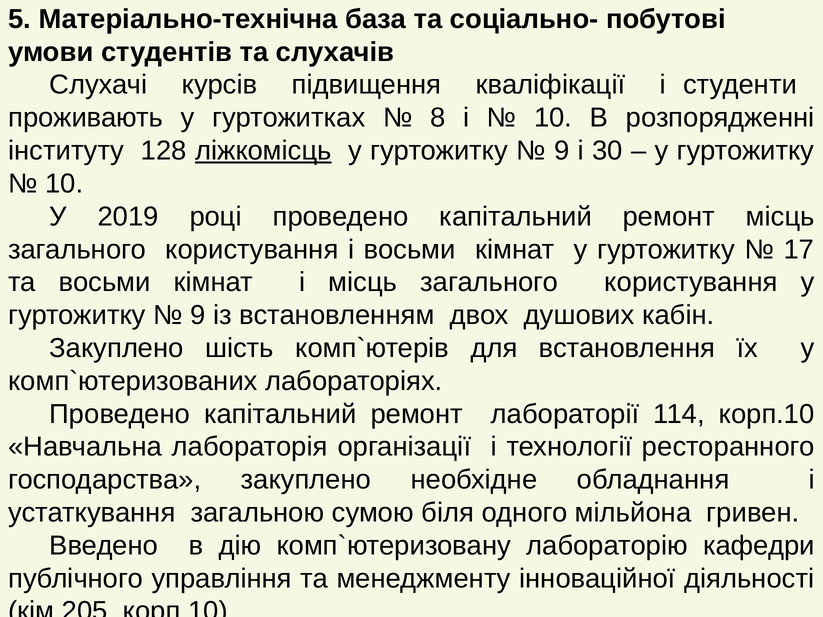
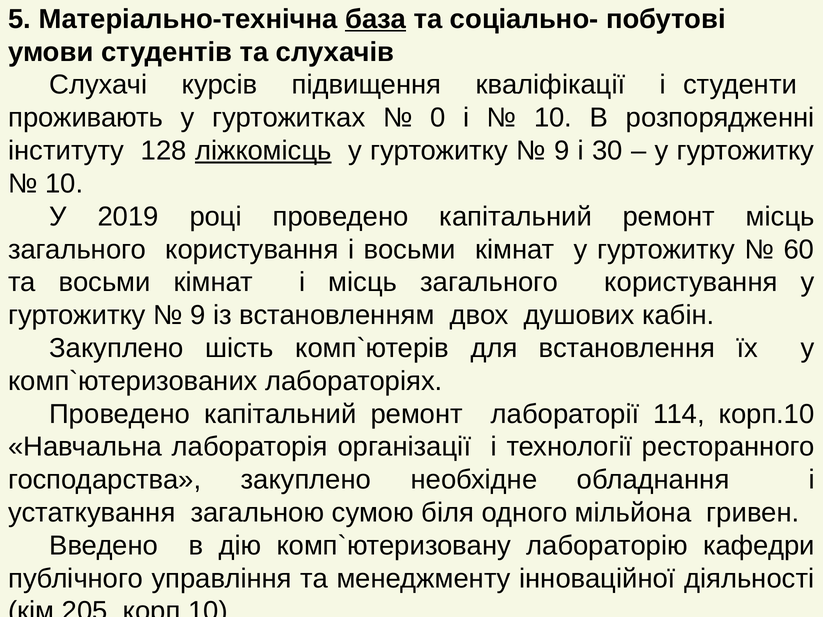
база underline: none -> present (376, 19)
8: 8 -> 0 (438, 118)
17: 17 -> 60 (799, 250)
